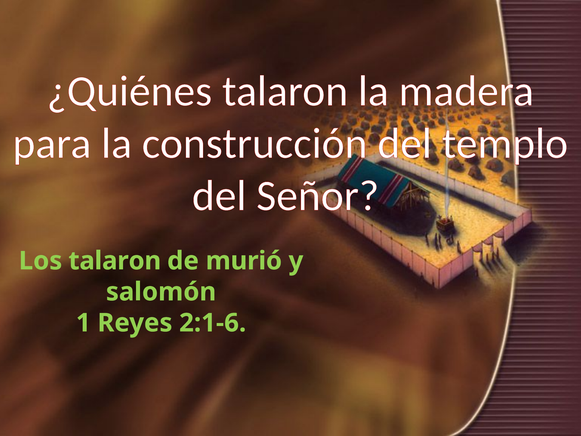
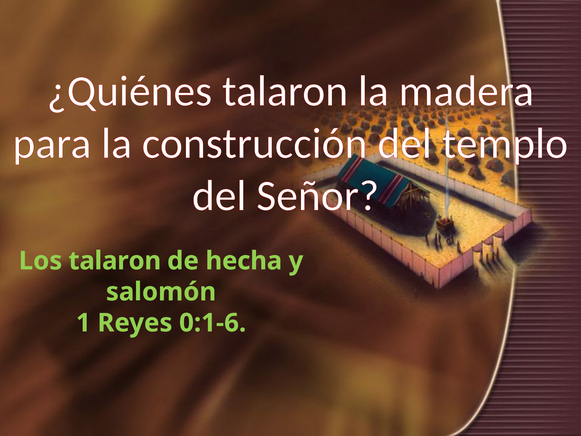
murió: murió -> hecha (244, 261)
2:1-6: 2:1-6 -> 0:1-6 (213, 323)
